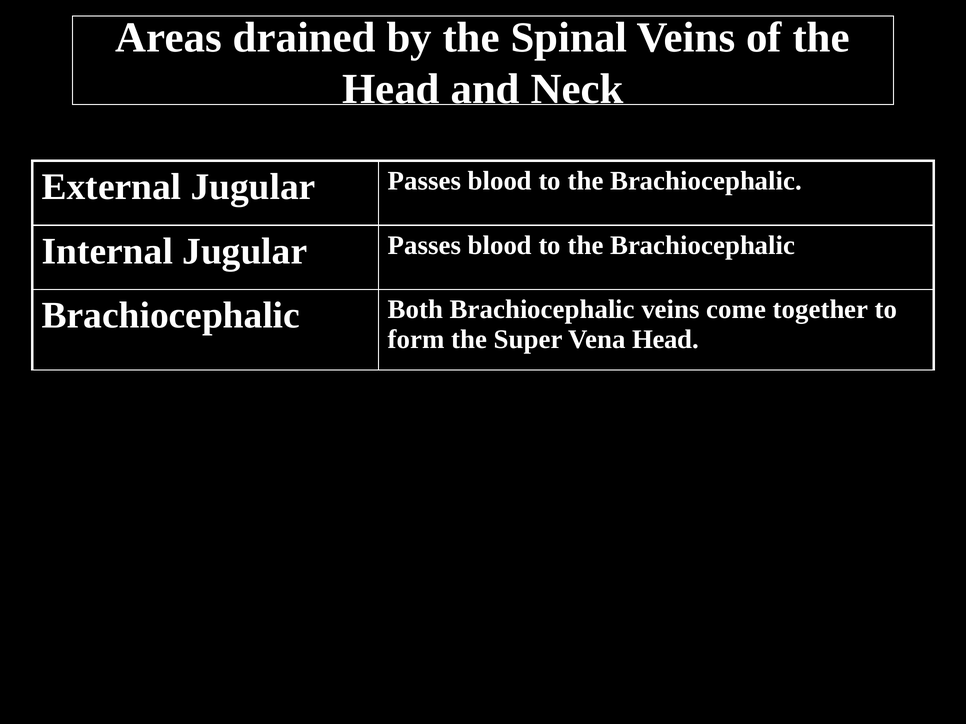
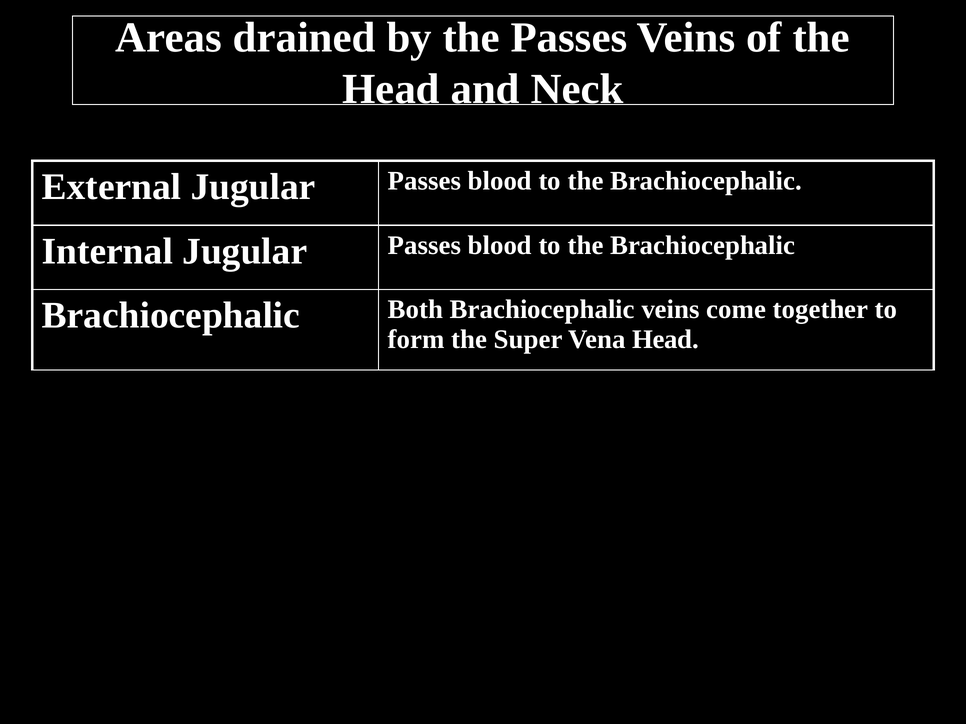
the Spinal: Spinal -> Passes (569, 38)
